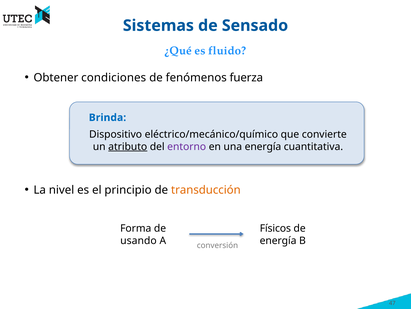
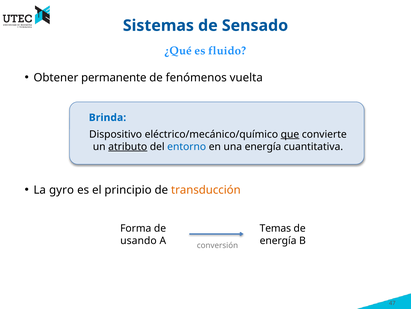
condiciones: condiciones -> permanente (114, 78)
fuerza: fuerza -> vuelta (246, 78)
que underline: none -> present (290, 134)
entorno colour: purple -> blue (187, 146)
nivel: nivel -> gyro (62, 190)
Físicos: Físicos -> Temas (275, 228)
